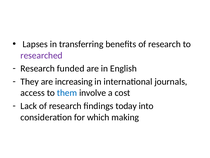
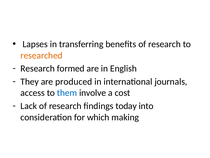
researched colour: purple -> orange (42, 55)
funded: funded -> formed (71, 68)
increasing: increasing -> produced (74, 81)
